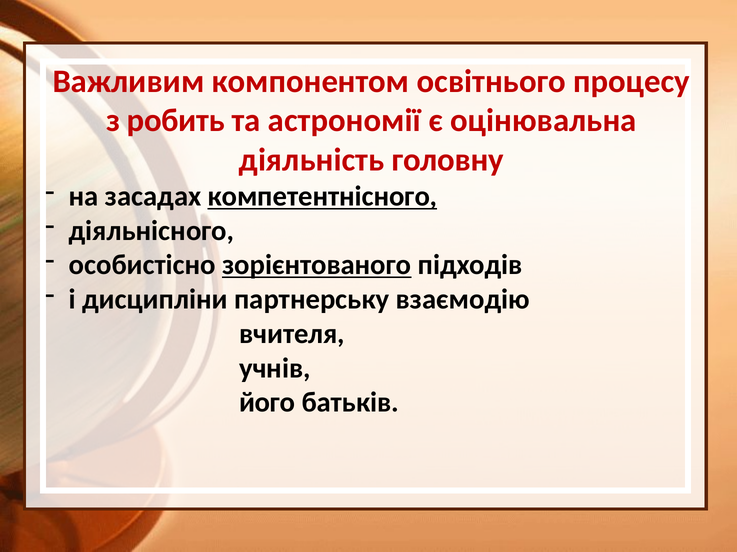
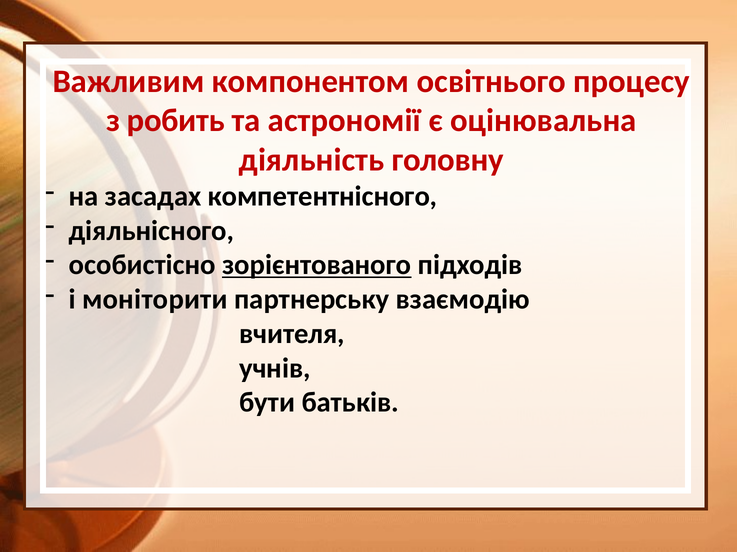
компетентнісного underline: present -> none (322, 197)
дисципліни: дисципліни -> моніторити (155, 300)
його: його -> бути (267, 403)
